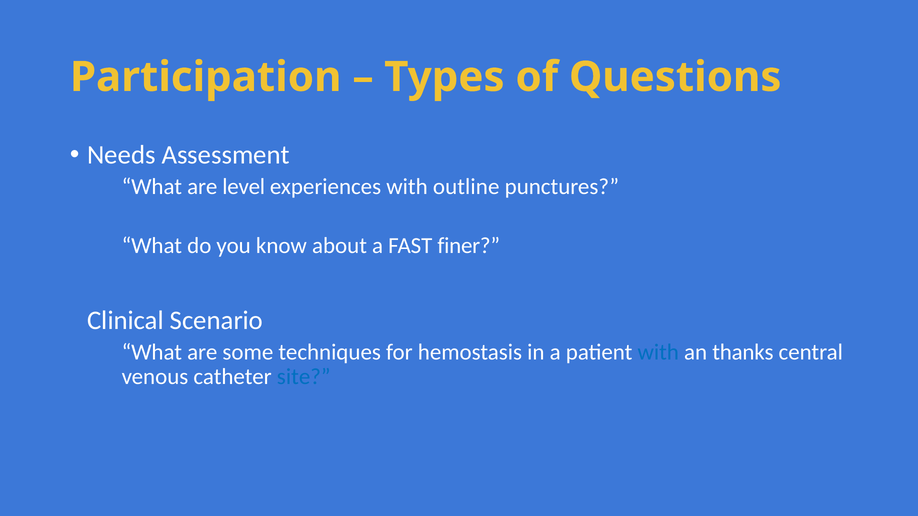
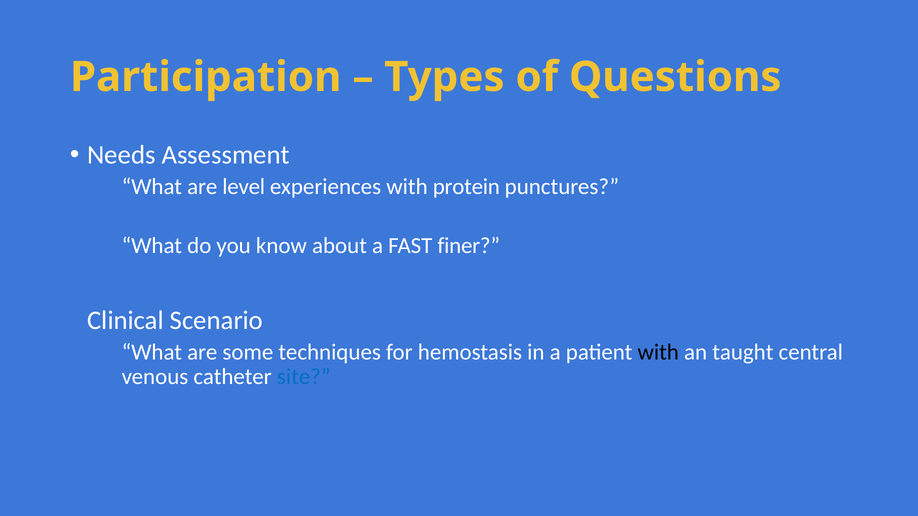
outline: outline -> protein (466, 187)
with colour: blue -> black (658, 352)
thanks: thanks -> taught (743, 352)
